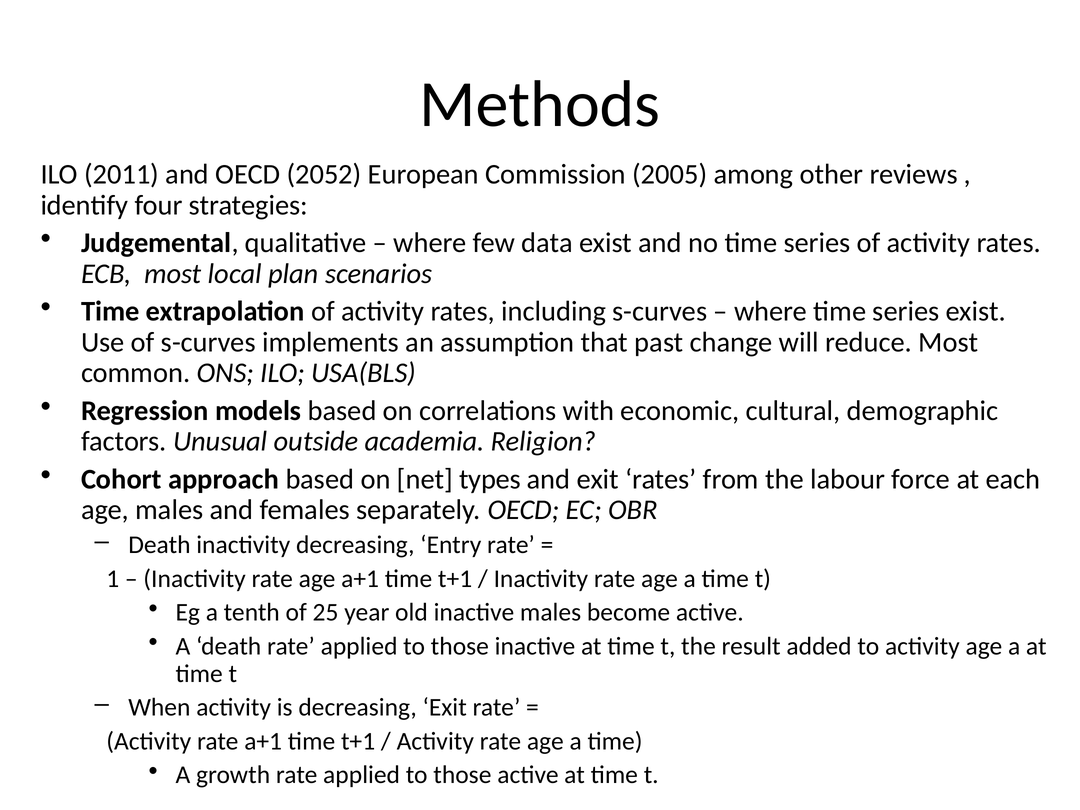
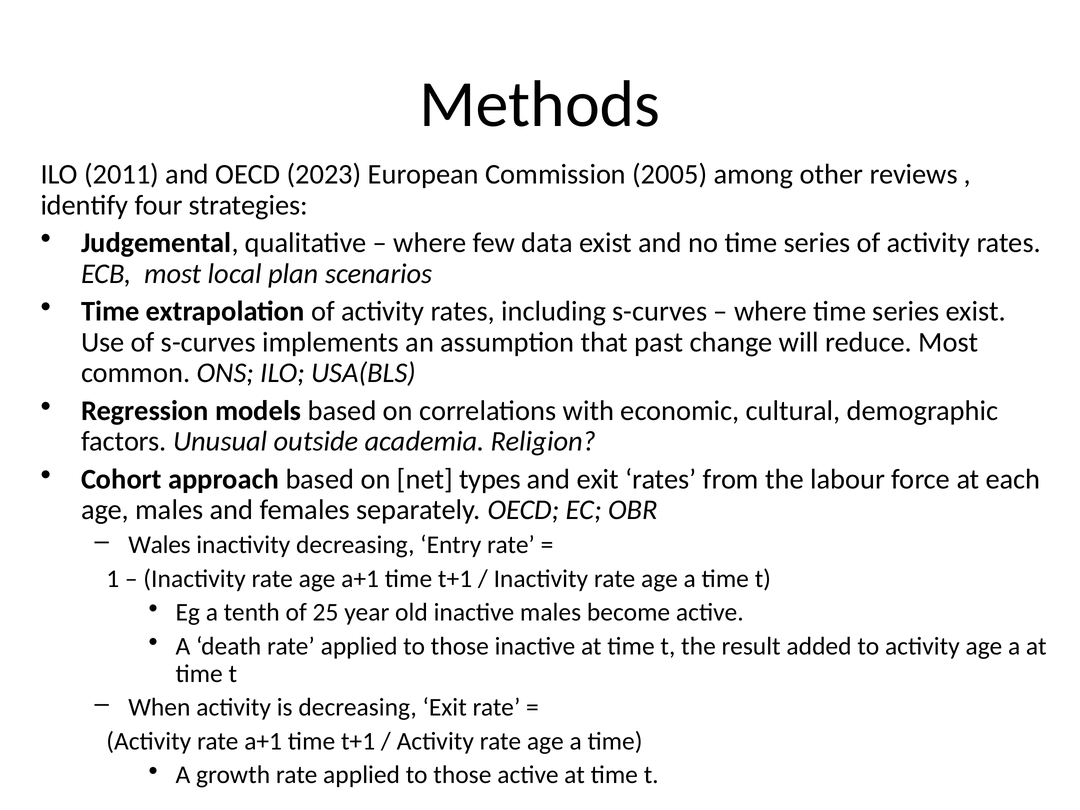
2052: 2052 -> 2023 (324, 174)
Death: Death -> Wales (159, 545)
